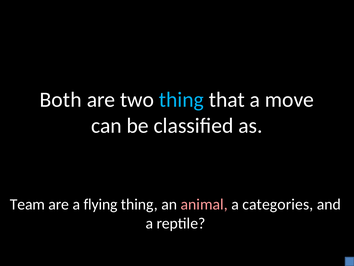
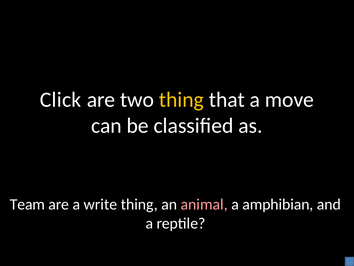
Both: Both -> Click (61, 99)
thing colour: light blue -> yellow (181, 99)
flying: flying -> write (100, 204)
categories: categories -> amphibian (278, 204)
